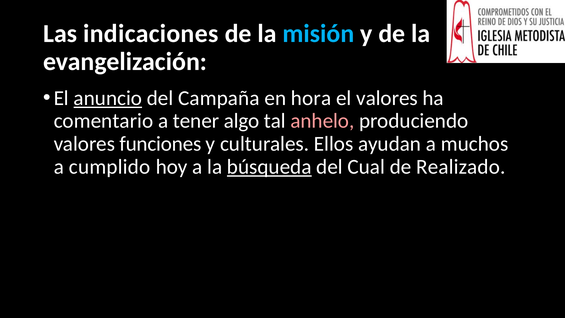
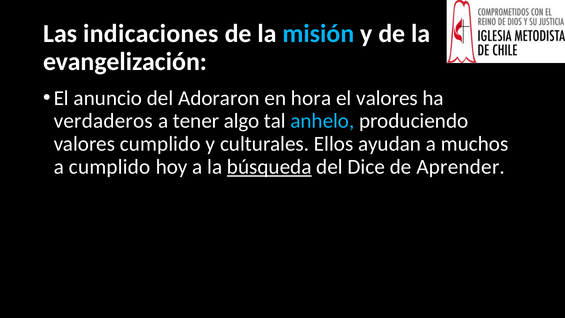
anuncio underline: present -> none (108, 98)
Campaña: Campaña -> Adoraron (219, 98)
comentario: comentario -> verdaderos (103, 121)
anhelo colour: pink -> light blue (322, 121)
valores funciones: funciones -> cumplido (160, 144)
Cual: Cual -> Dice (366, 167)
Realizado: Realizado -> Aprender (461, 167)
